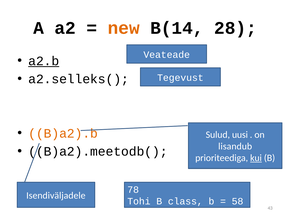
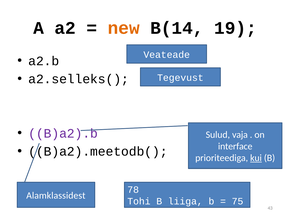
28: 28 -> 19 (235, 28)
a2.b underline: present -> none (44, 61)
B)a2).b colour: orange -> purple (63, 133)
uusi: uusi -> vaja (240, 134)
lisandub: lisandub -> interface (235, 146)
Isendiväljadele: Isendiväljadele -> Alamklassidest (56, 195)
class: class -> liiga (185, 201)
58: 58 -> 75 (238, 201)
